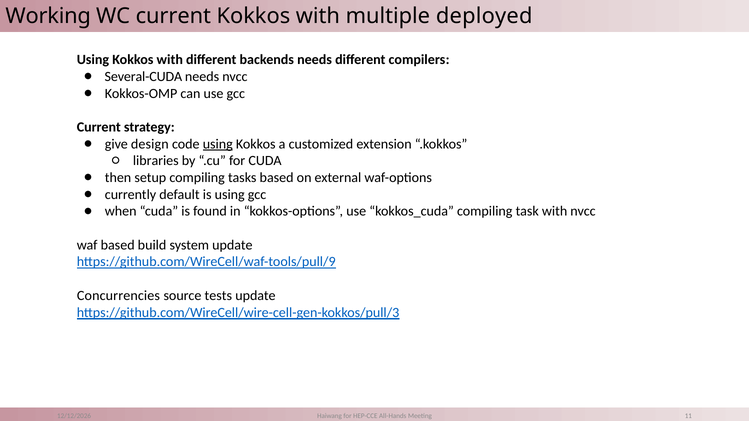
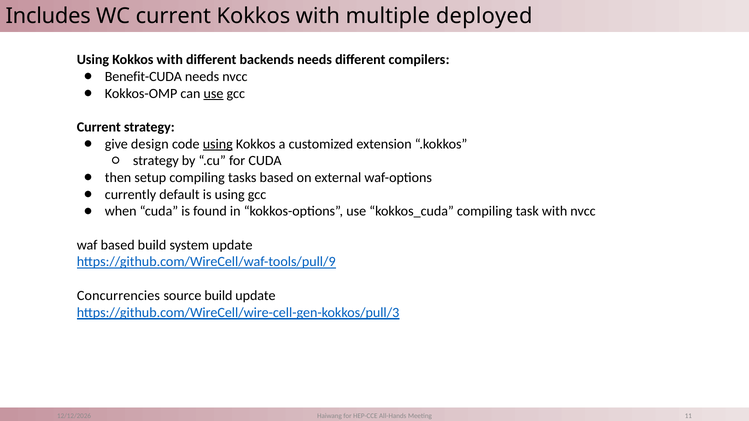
Working: Working -> Includes (48, 16)
Several-CUDA: Several-CUDA -> Benefit-CUDA (143, 77)
use underline: none -> present (213, 94)
libraries: libraries -> strategy (156, 161)
source tests: tests -> build (218, 296)
